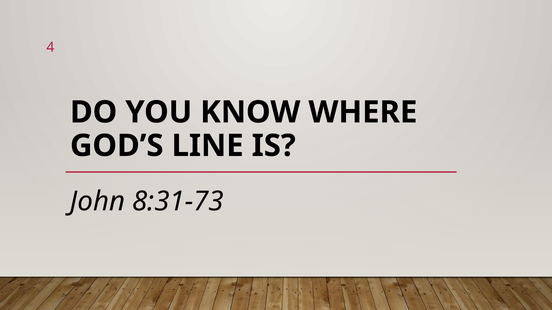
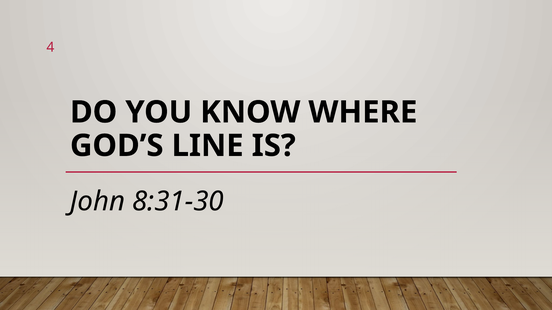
8:31-73: 8:31-73 -> 8:31-30 (178, 202)
